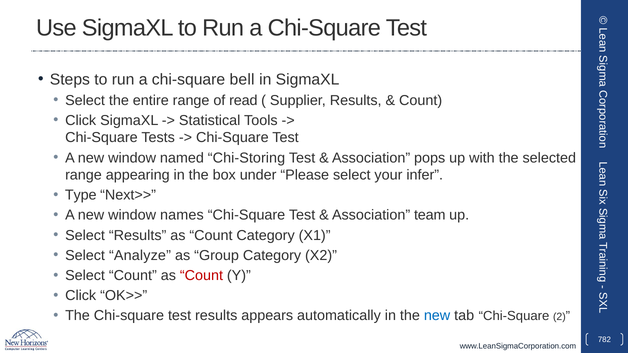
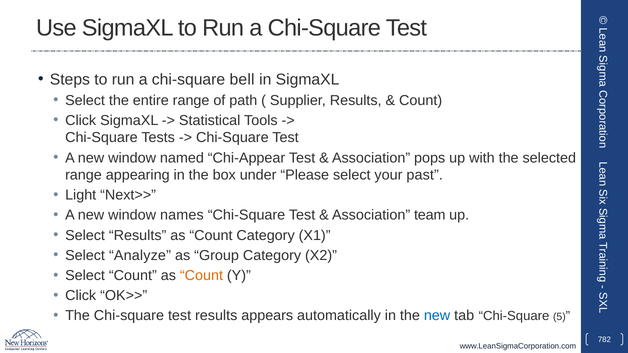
read: read -> path (243, 100)
Chi-Storing: Chi-Storing -> Chi-Appear (247, 158)
infer: infer -> past (425, 175)
Type: Type -> Light (81, 195)
Count colour: red -> orange (201, 276)
2: 2 -> 5 (559, 317)
